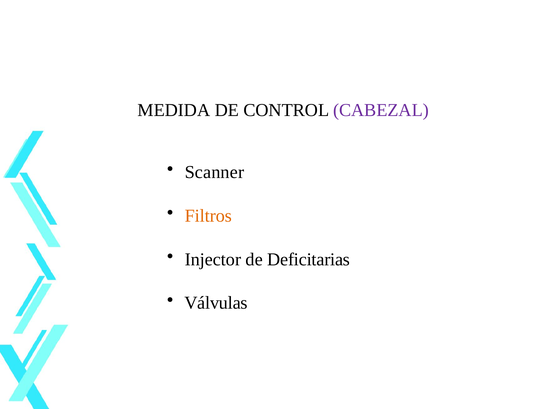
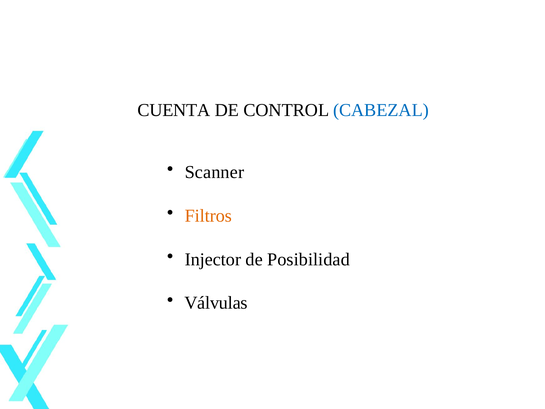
MEDIDA: MEDIDA -> CUENTA (174, 110)
CABEZAL colour: purple -> blue (381, 110)
Deficitarias: Deficitarias -> Posibilidad (309, 259)
